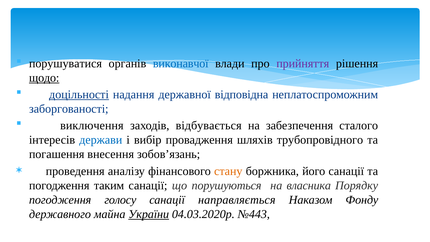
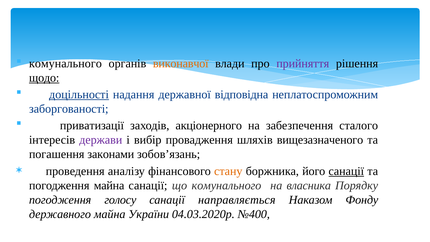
порушуватися: порушуватися -> комунального (65, 63)
виконавчої colour: blue -> orange (181, 63)
виключення: виключення -> приватизації (92, 126)
відбувається: відбувається -> акціонерного (209, 126)
держави colour: blue -> purple (101, 140)
трубопровідного: трубопровідного -> вищезазначеного (320, 140)
внесення: внесення -> законами (111, 154)
санації underline: none -> present (346, 171)
погодження таким: таким -> майна (109, 185)
що порушуються: порушуються -> комунального (226, 185)
України underline: present -> none (149, 214)
№443: №443 -> №400 (254, 214)
